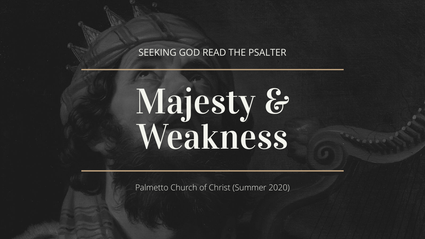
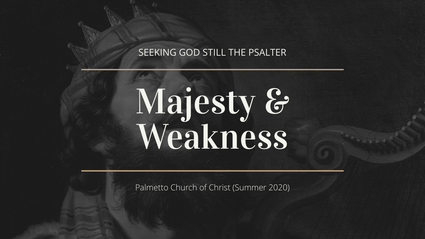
READ: READ -> STILL (214, 53)
